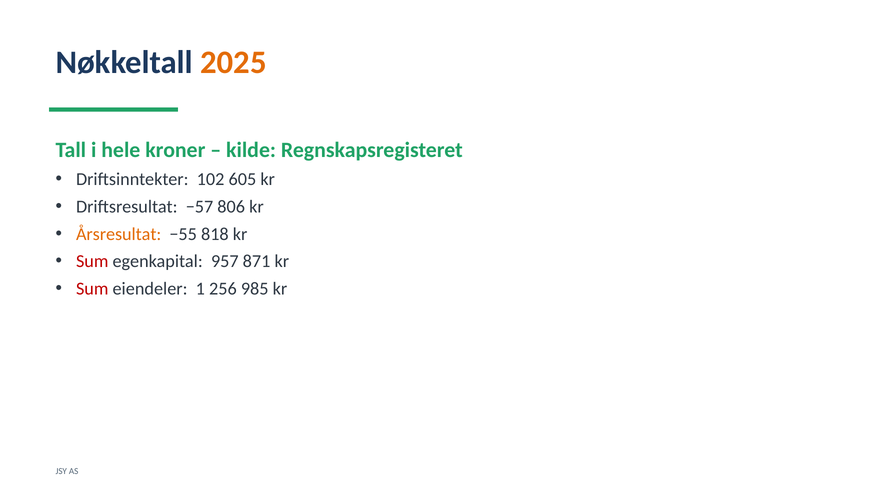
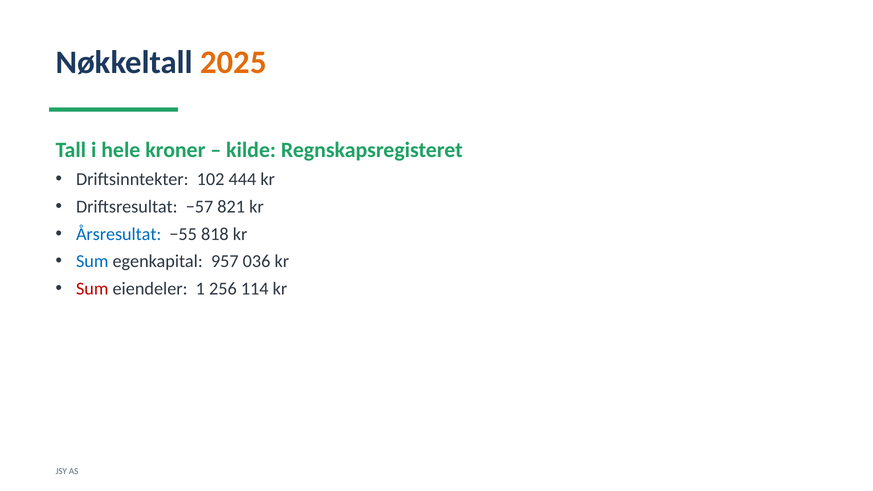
605: 605 -> 444 (242, 180)
806: 806 -> 821 (231, 207)
Årsresultat colour: orange -> blue (119, 234)
Sum colour: red -> blue (92, 261)
871: 871 -> 036 (257, 261)
985: 985 -> 114 (255, 289)
